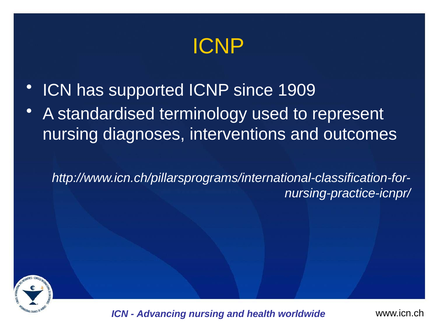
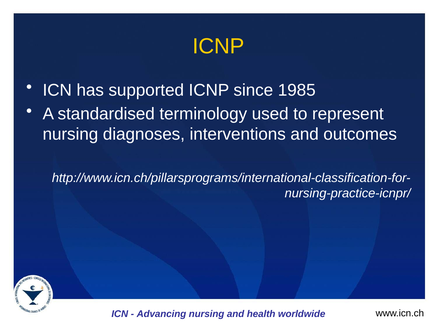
1909: 1909 -> 1985 (297, 90)
